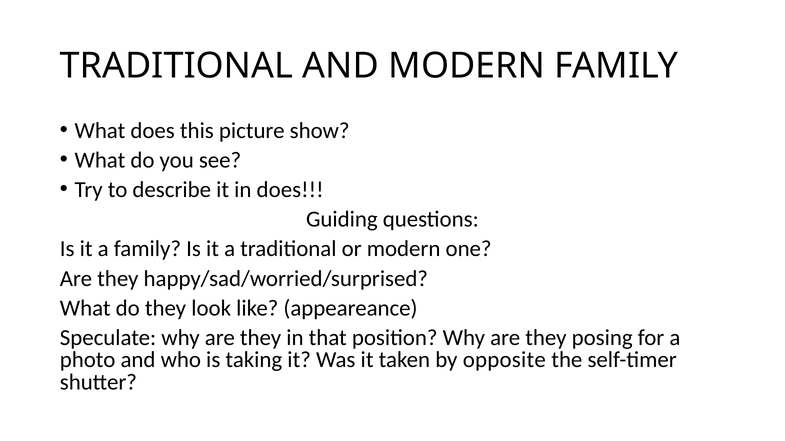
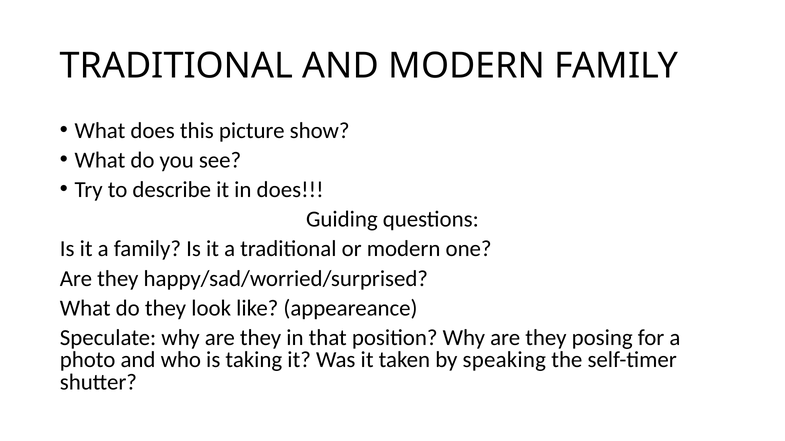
opposite: opposite -> speaking (504, 360)
